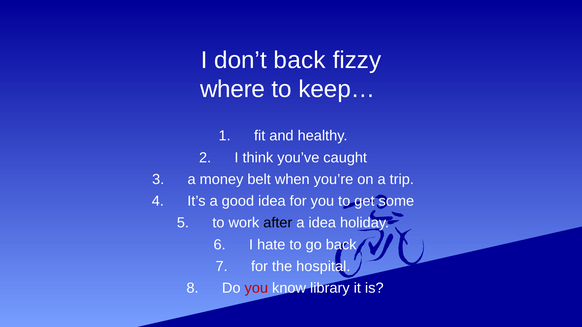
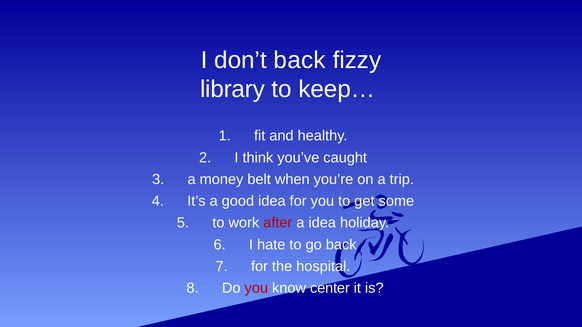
where: where -> library (233, 89)
after colour: black -> red (278, 223)
library: library -> center (330, 288)
